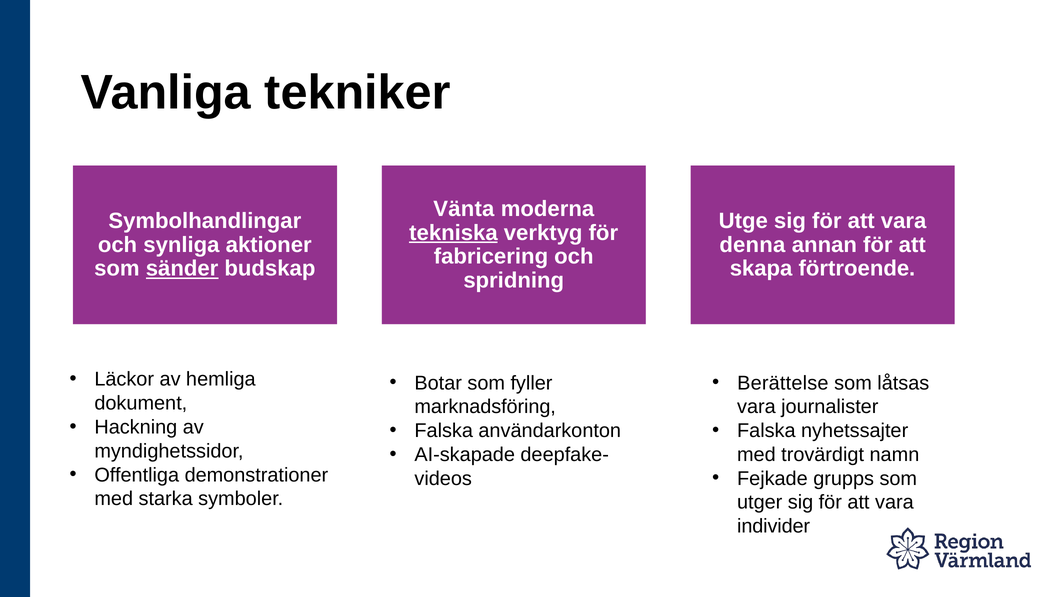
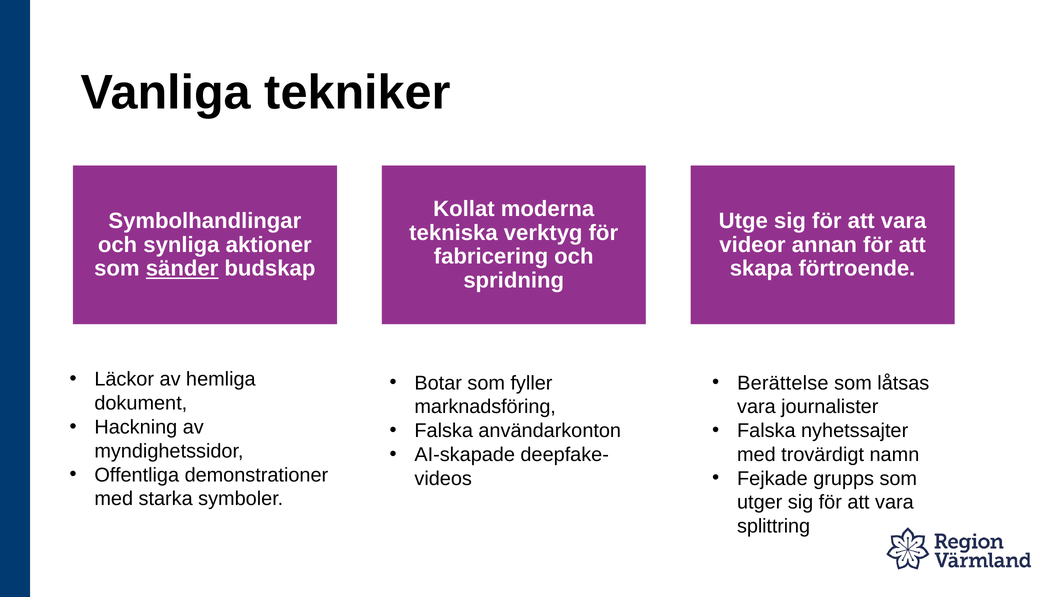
Vänta: Vänta -> Kollat (464, 209)
tekniska underline: present -> none (453, 233)
denna: denna -> videor (752, 245)
individer: individer -> splittring (774, 526)
